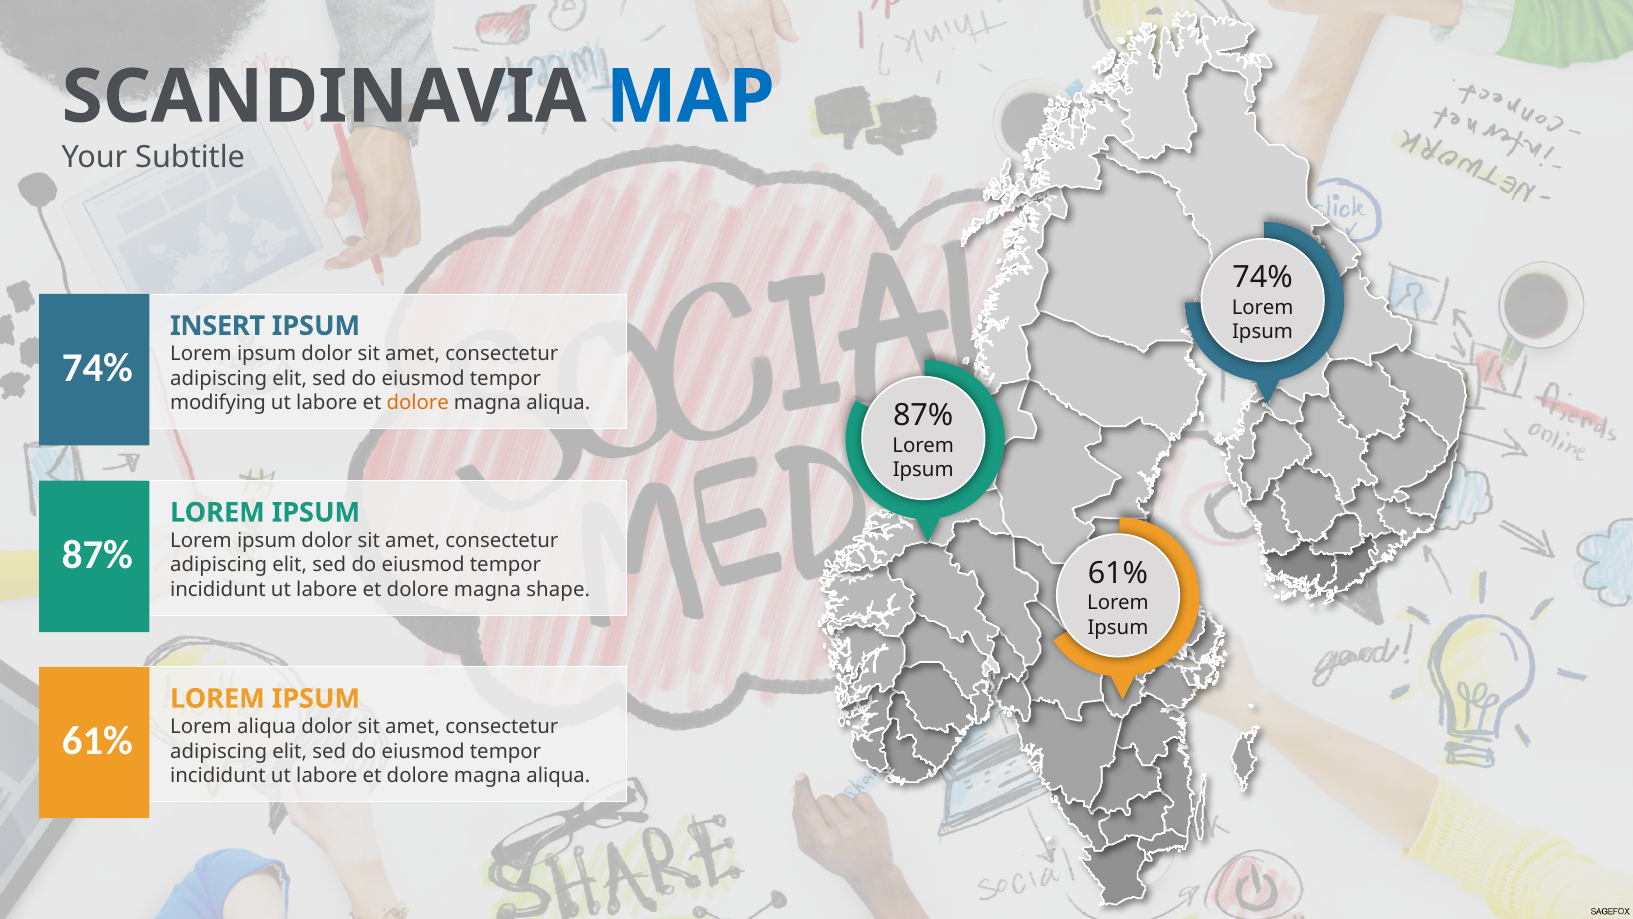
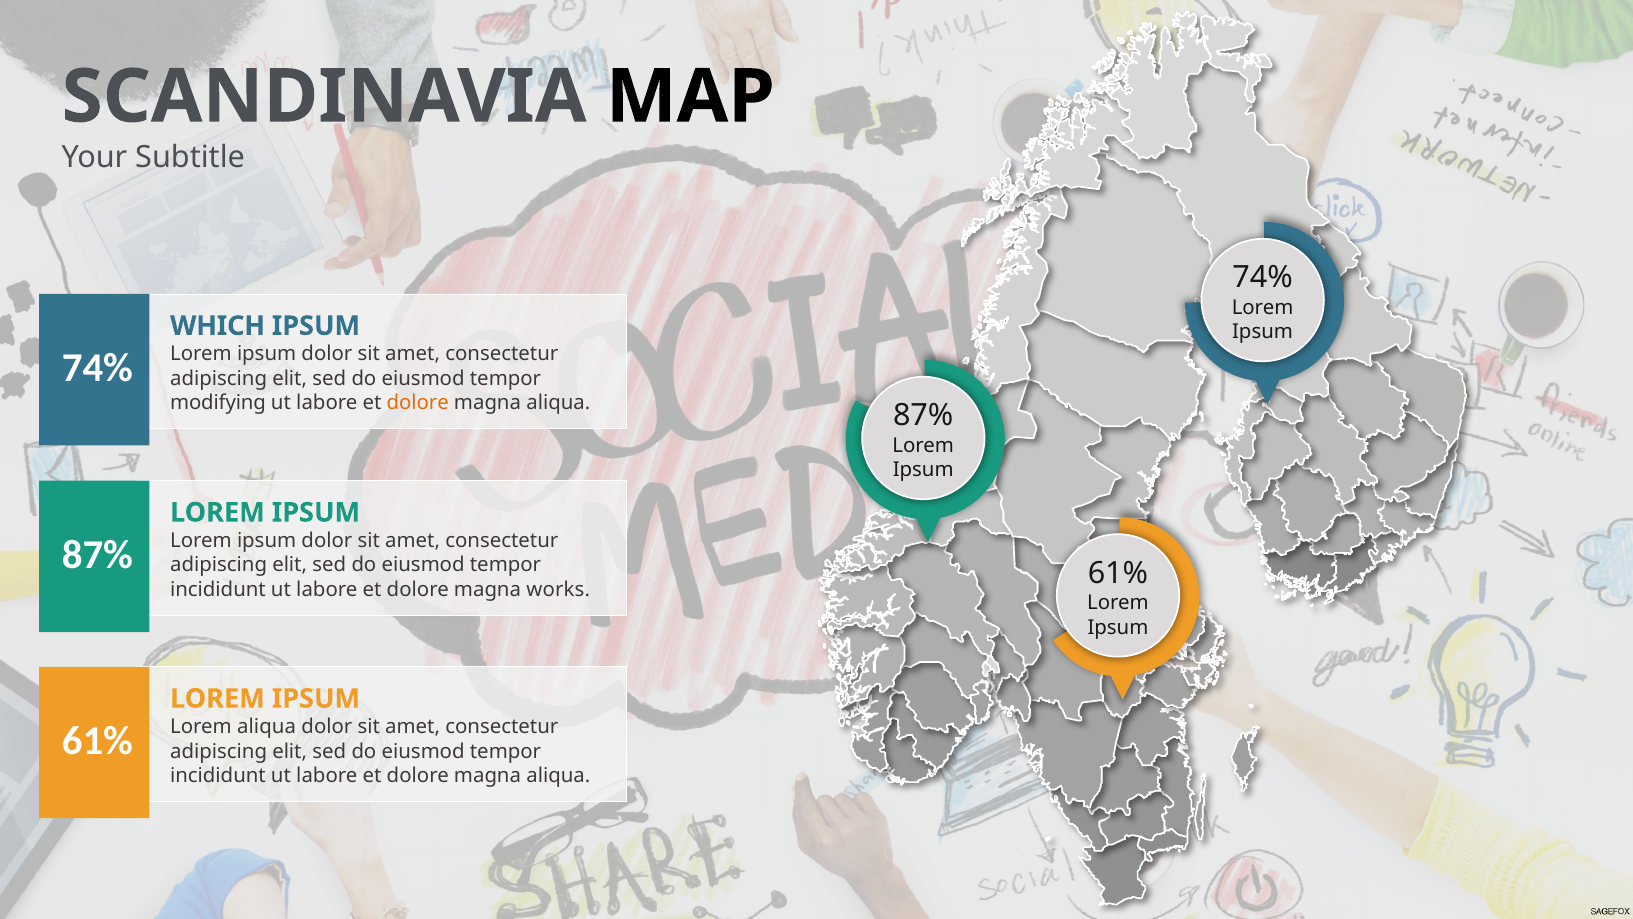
MAP colour: blue -> black (690, 97)
INSERT: INSERT -> WHICH (218, 326)
shape: shape -> works (558, 589)
